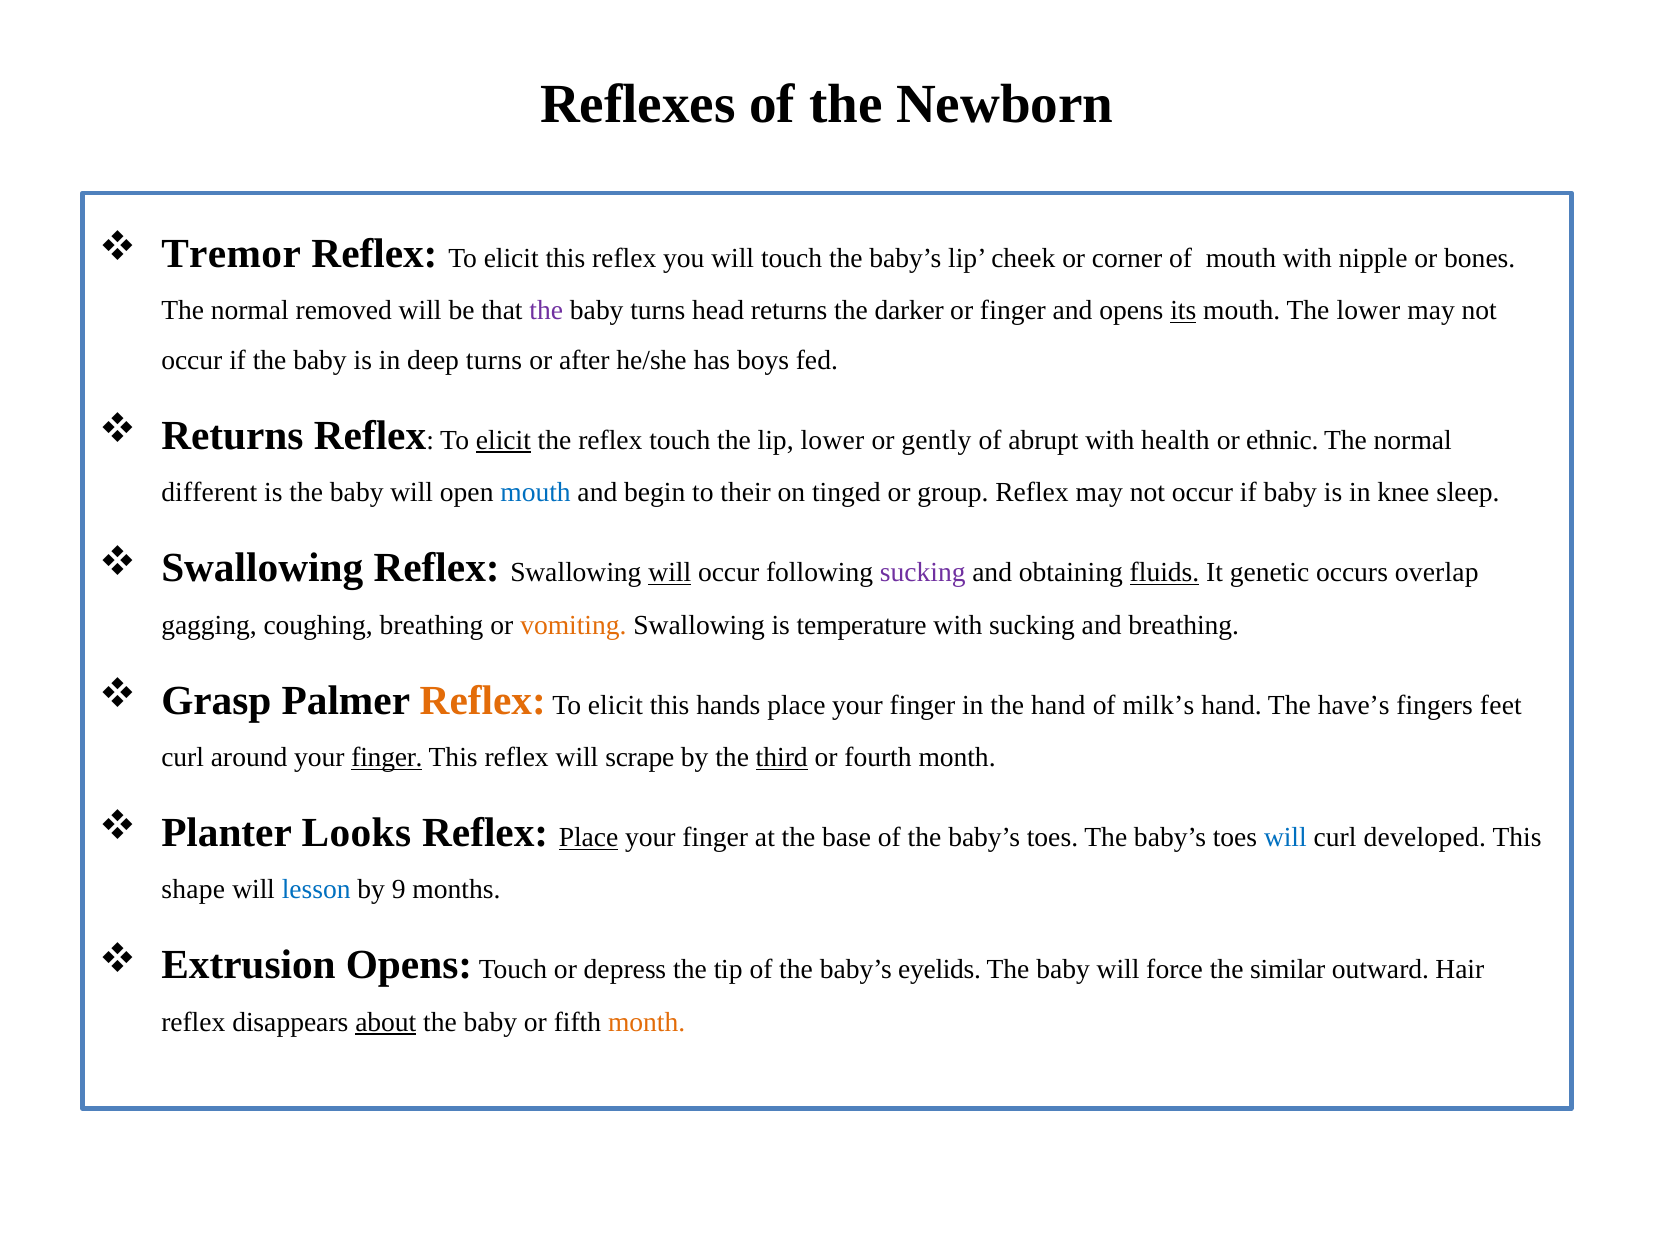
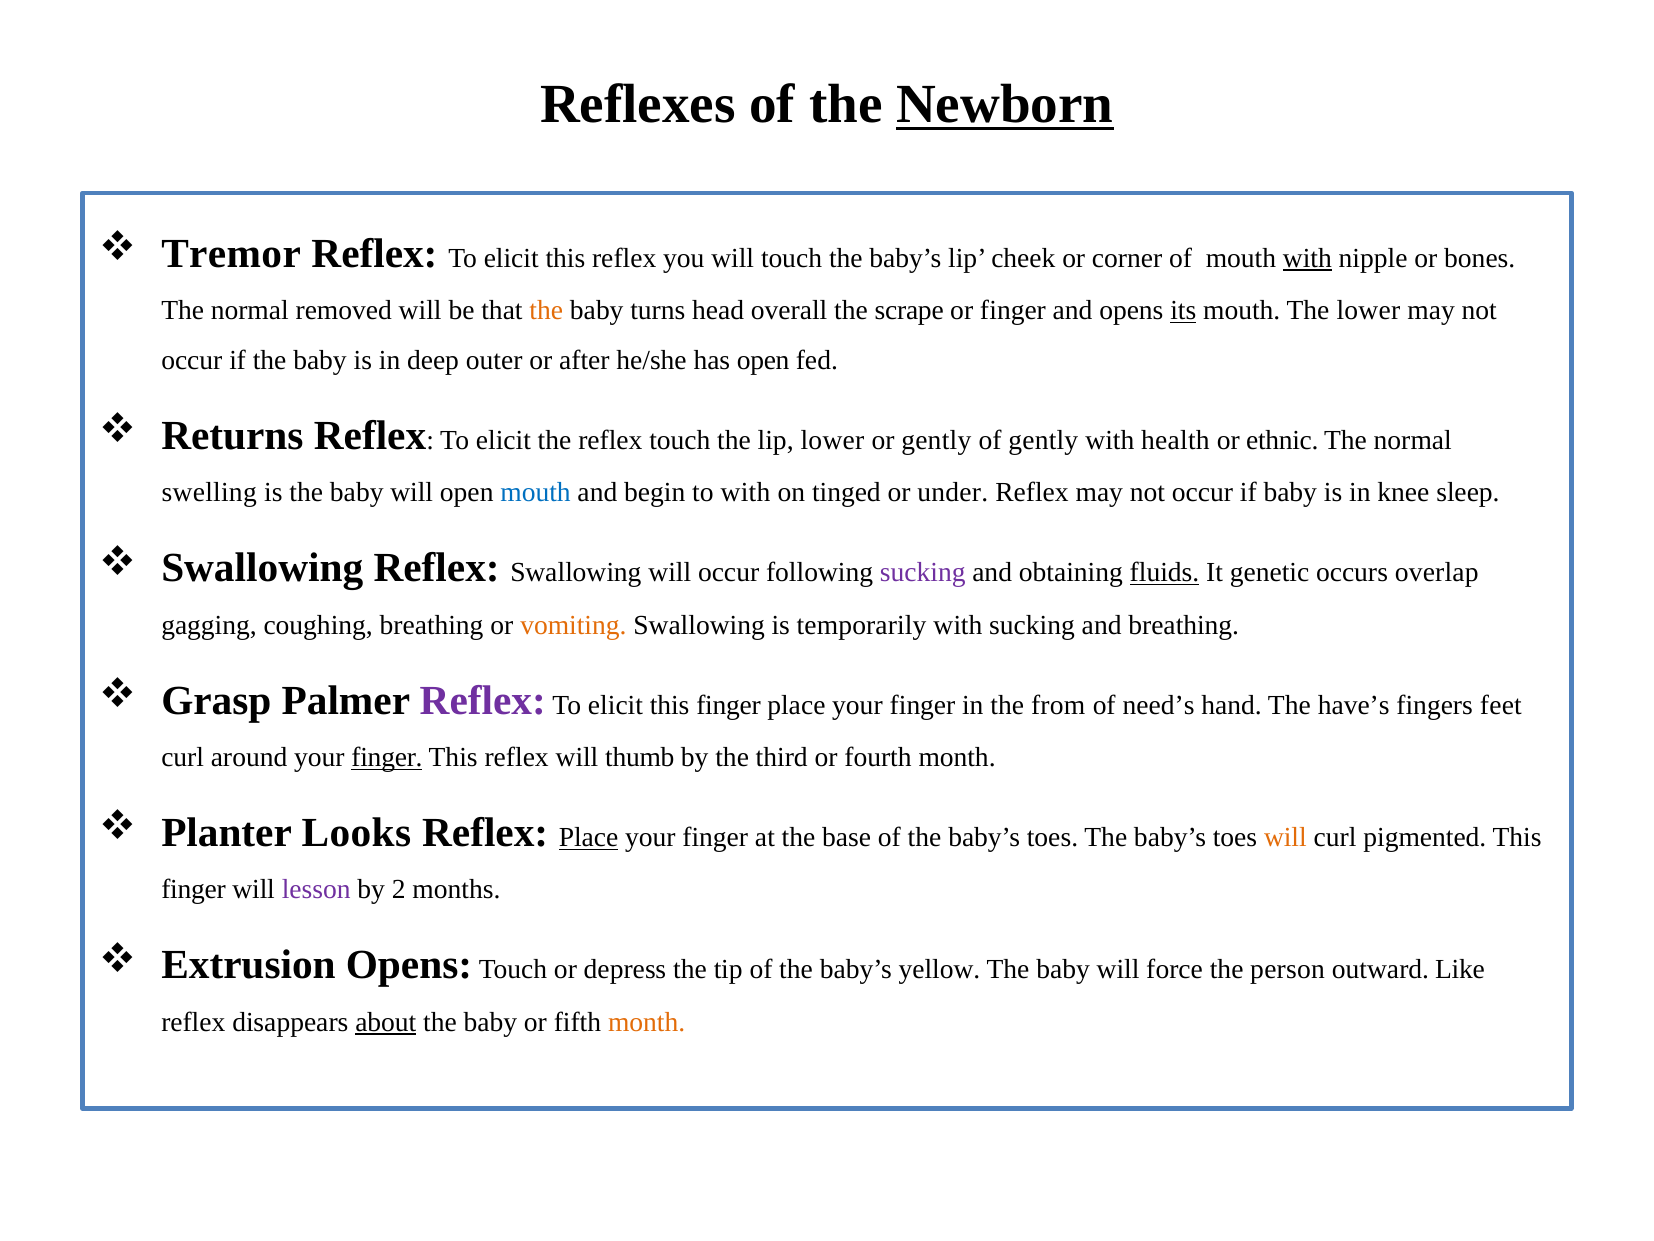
Newborn underline: none -> present (1005, 104)
with underline: none -> present (1307, 258)
the colour: purple -> orange (546, 311)
head returns: returns -> overall (789, 311)
darker: darker -> scrape (909, 311)
deep turns: turns -> outer (494, 360)
has boys: boys -> open (763, 360)
elicit underline: present -> none (503, 440)
of abrupt: abrupt -> gently (1043, 440)
different: different -> swelling (209, 493)
to their: their -> with (746, 493)
group: group -> under (953, 493)
will underline: present -> none (670, 573)
temperature: temperature -> temporarily (862, 625)
Reflex colour: orange -> purple (483, 700)
elicit this hands: hands -> finger (728, 705)
the hand: hand -> from (1058, 705)
milk’s: milk’s -> need’s (1159, 705)
scrape: scrape -> thumb (640, 757)
third underline: present -> none (782, 757)
will colour: blue -> orange (1285, 837)
developed: developed -> pigmented (1425, 837)
shape: shape -> finger (194, 890)
lesson colour: blue -> purple (316, 890)
9: 9 -> 2 (399, 890)
eyelids: eyelids -> yellow (939, 970)
similar: similar -> person (1288, 970)
Hair: Hair -> Like (1460, 970)
